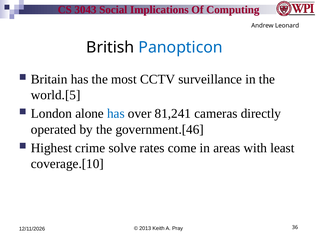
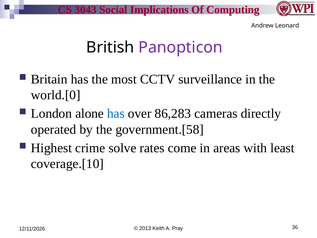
Panopticon colour: blue -> purple (181, 47)
world.[5: world.[5 -> world.[0 (56, 95)
81,241: 81,241 -> 86,283 (173, 113)
government.[46: government.[46 -> government.[58 (160, 129)
